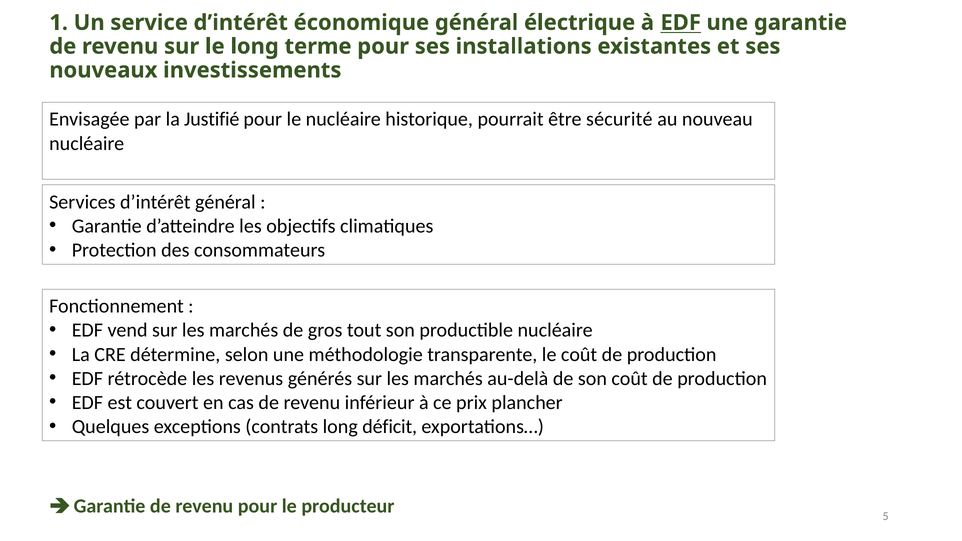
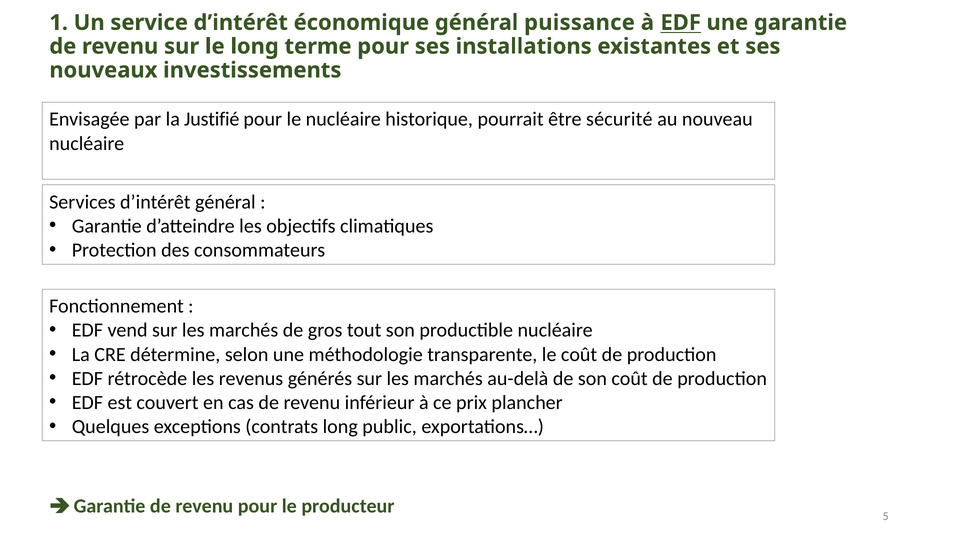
électrique: électrique -> puissance (579, 23)
déficit: déficit -> public (390, 427)
